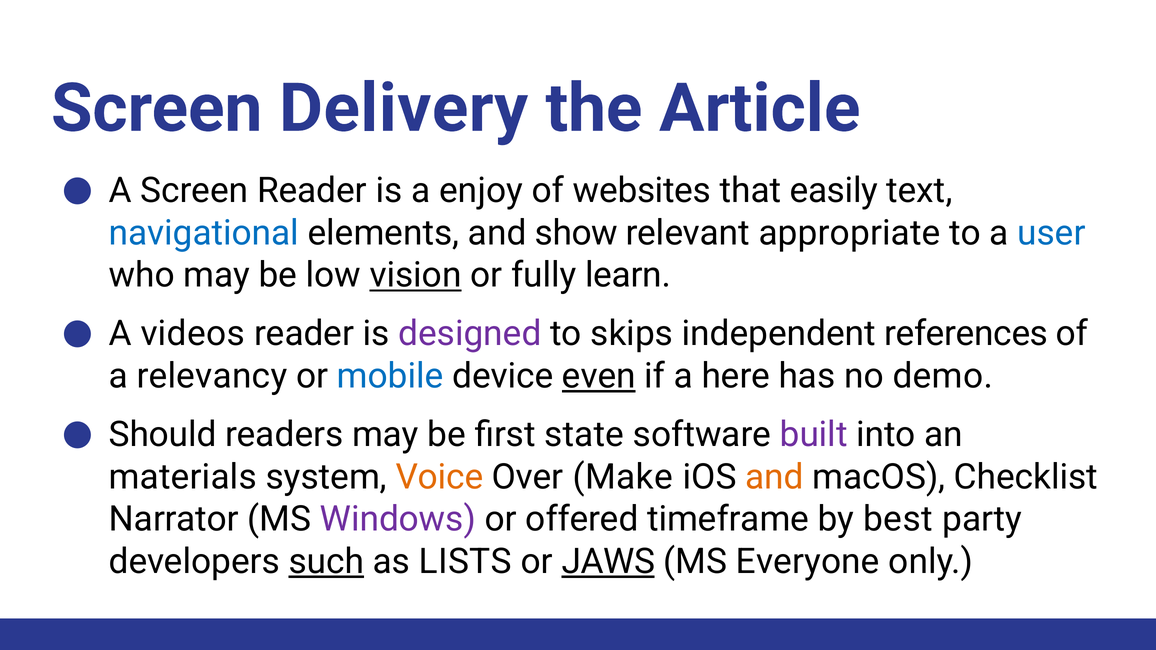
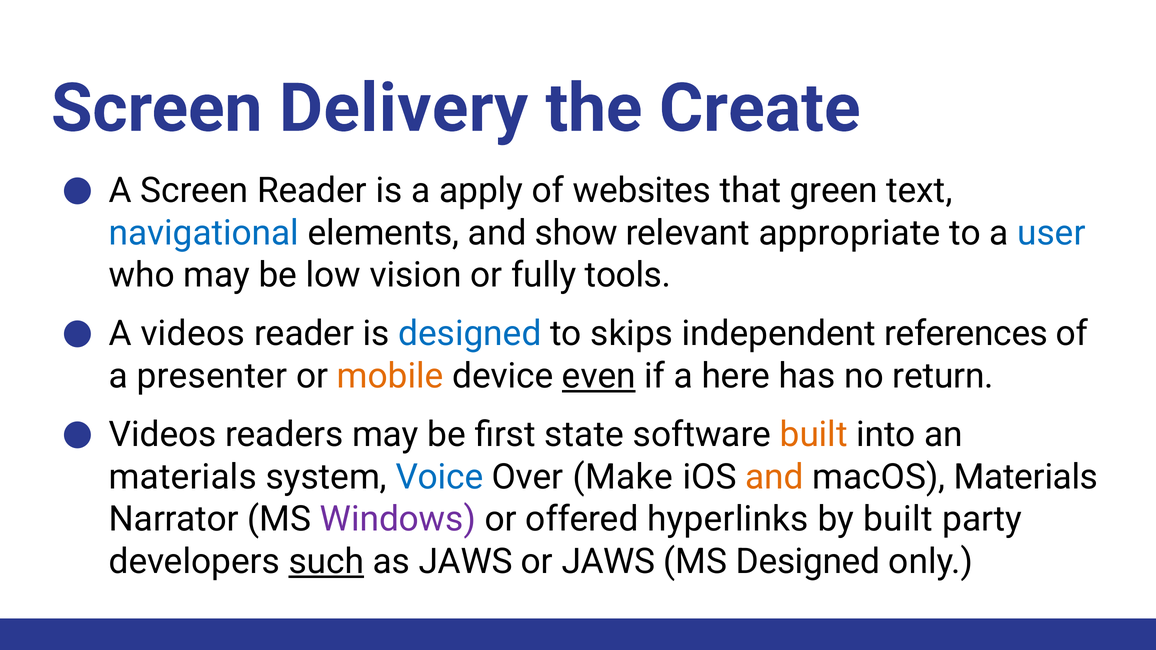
Article: Article -> Create (760, 109)
enjoy: enjoy -> apply (481, 191)
easily: easily -> green (834, 191)
vision underline: present -> none (416, 275)
learn: learn -> tools (628, 275)
designed colour: purple -> blue (470, 334)
relevancy: relevancy -> presenter (212, 376)
mobile colour: blue -> orange (390, 376)
demo: demo -> return (943, 376)
Should: Should -> Videos (163, 435)
built colour: purple -> orange (814, 435)
Voice colour: orange -> blue (439, 477)
macOS Checklist: Checklist -> Materials (1026, 477)
timeframe: timeframe -> hyperlinks (728, 519)
by best: best -> built (898, 519)
as LISTS: LISTS -> JAWS (466, 562)
JAWS underline: present -> none (608, 562)
MS Everyone: Everyone -> Designed (808, 562)
